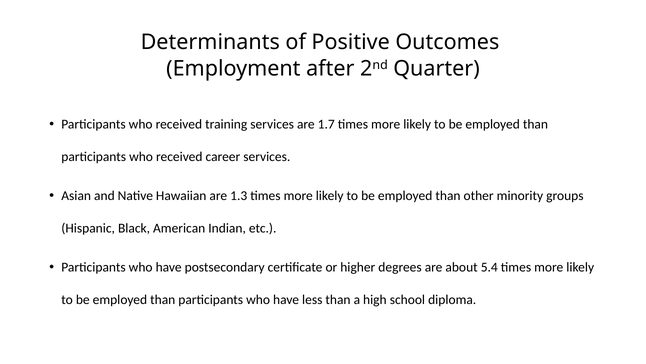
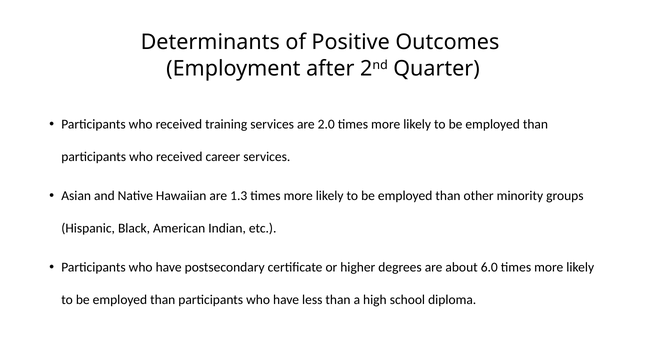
1.7: 1.7 -> 2.0 (326, 124)
5.4: 5.4 -> 6.0 (489, 267)
